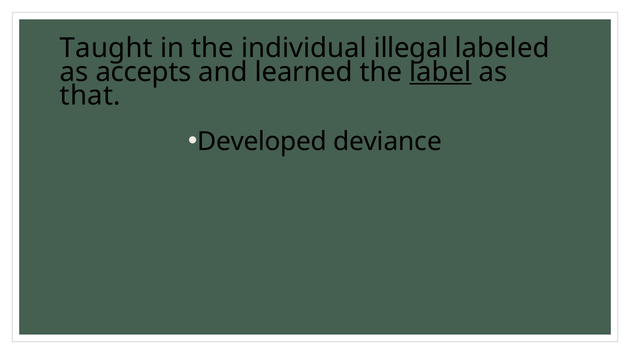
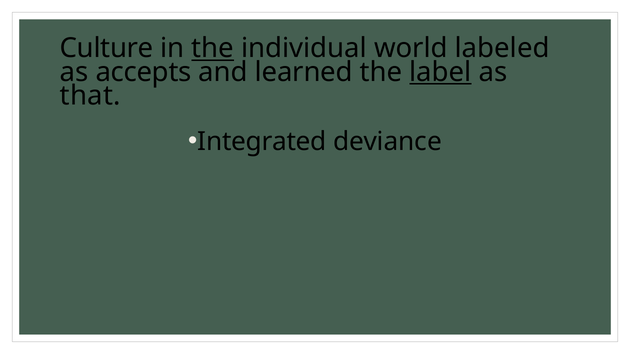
Taught: Taught -> Culture (107, 48)
the underline: none -> present (213, 48)
illegal: illegal -> world (411, 48)
Developed: Developed -> Integrated (262, 142)
